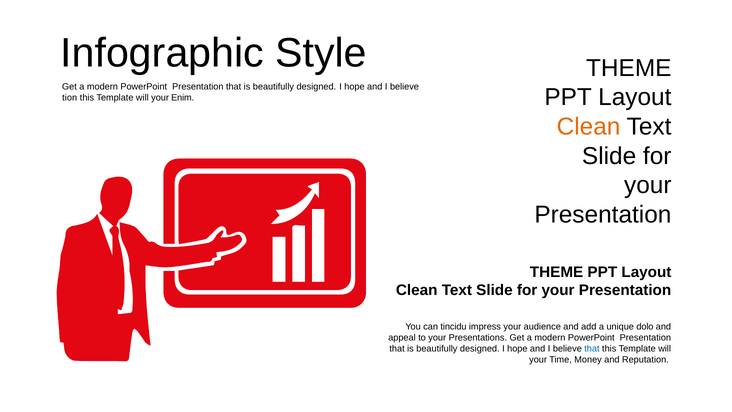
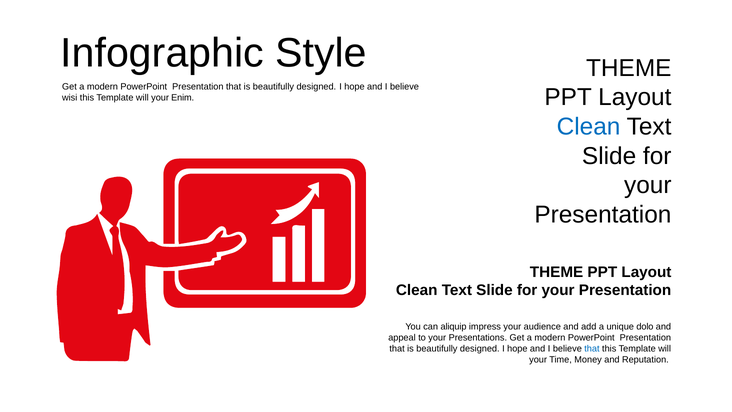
tion: tion -> wisi (70, 98)
Clean colour: orange -> blue (589, 127)
tincidu: tincidu -> aliquip (454, 327)
